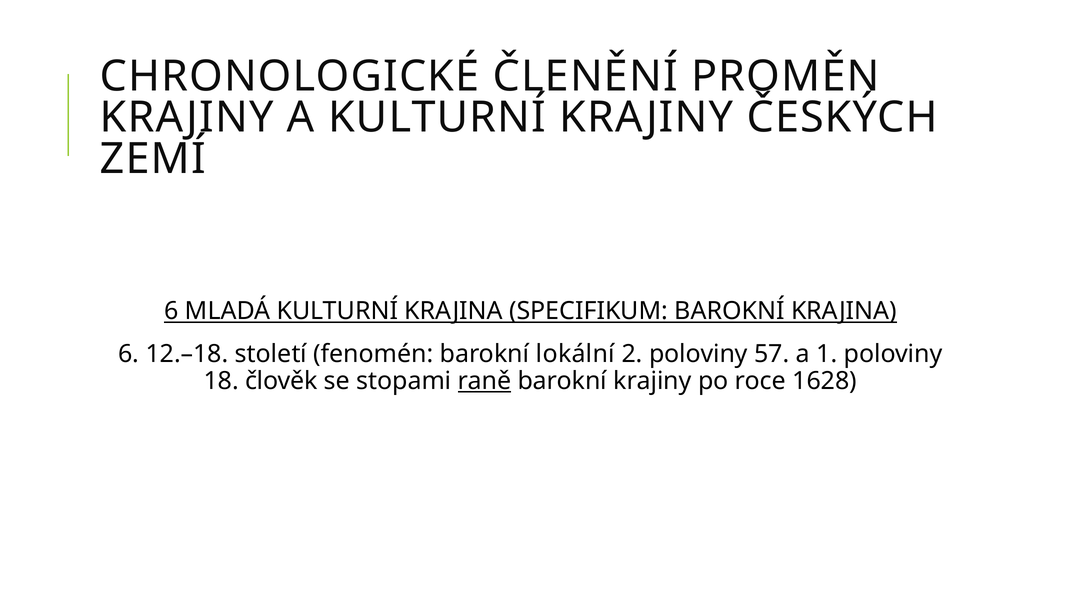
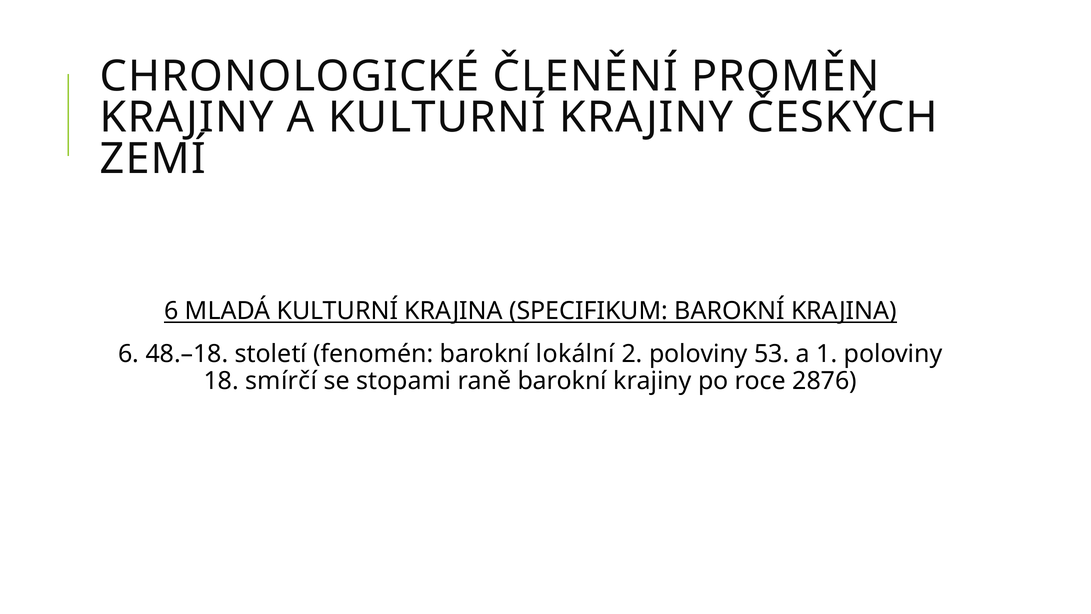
12.–18: 12.–18 -> 48.–18 (187, 354)
57: 57 -> 53 (772, 354)
člověk: člověk -> smírčí (281, 381)
raně underline: present -> none (485, 381)
1628: 1628 -> 2876 (825, 381)
